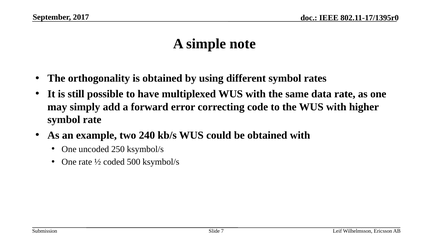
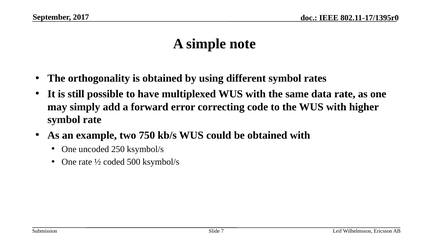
240: 240 -> 750 (147, 135)
